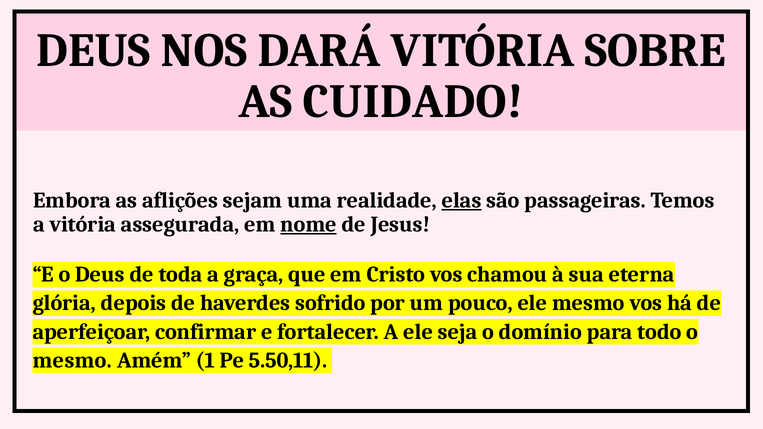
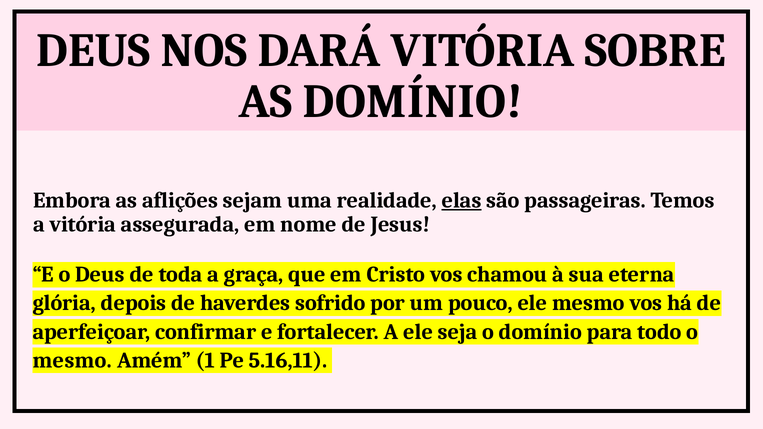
AS CUIDADO: CUIDADO -> DOMÍNIO (413, 102)
nome underline: present -> none (309, 224)
5.50,11: 5.50,11 -> 5.16,11 (288, 360)
